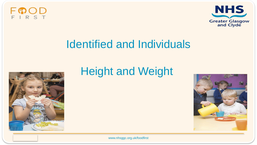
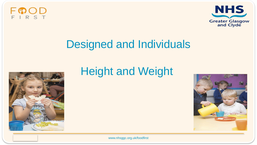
Identified: Identified -> Designed (90, 44)
